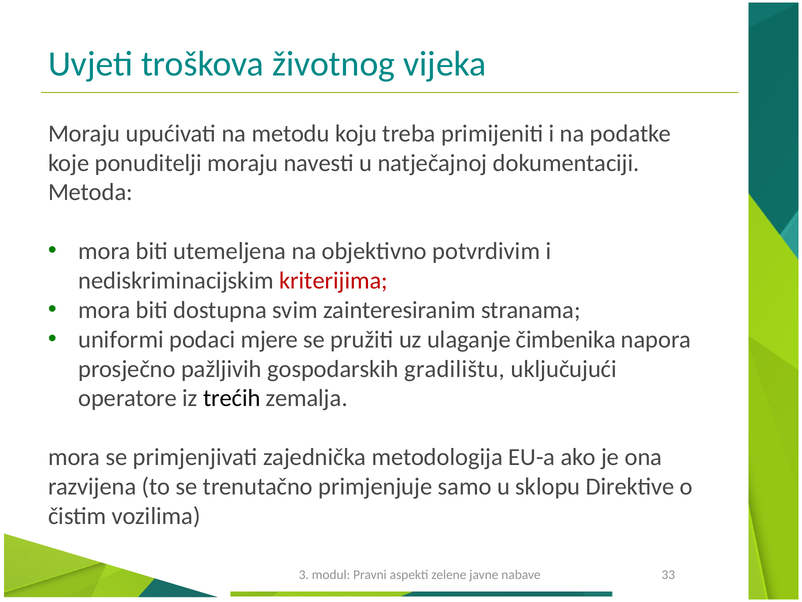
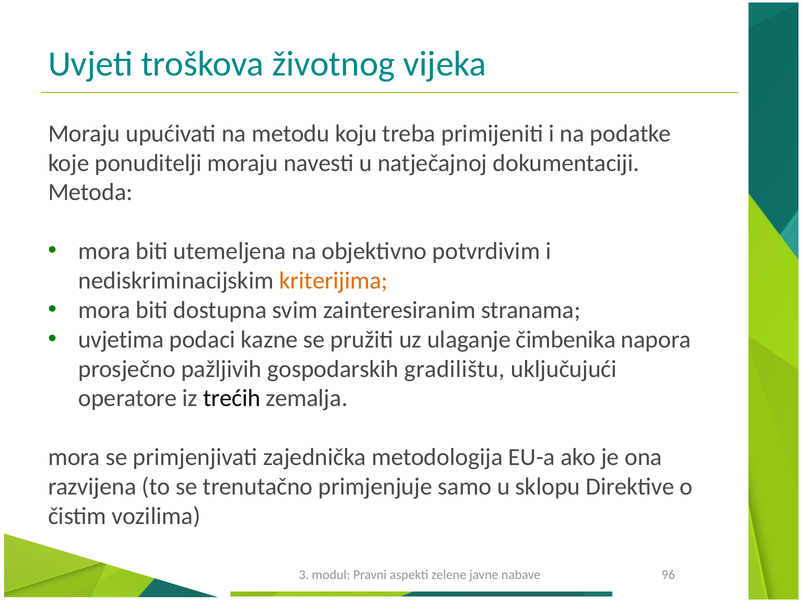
kriterijima colour: red -> orange (334, 280)
uniformi: uniformi -> uvjetima (121, 339)
mjere: mjere -> kazne (269, 339)
33: 33 -> 96 (668, 574)
